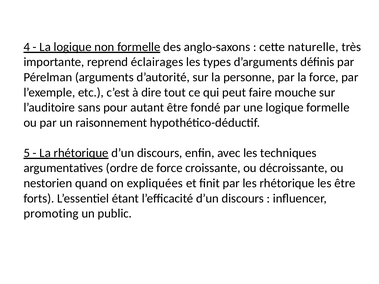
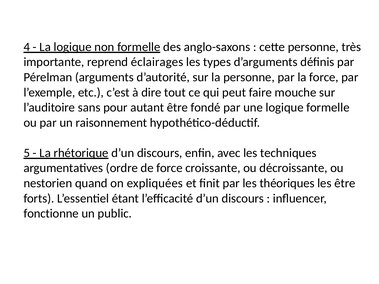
cette naturelle: naturelle -> personne (313, 47)
les rhétorique: rhétorique -> théoriques (287, 183)
promoting: promoting -> fonctionne (51, 214)
